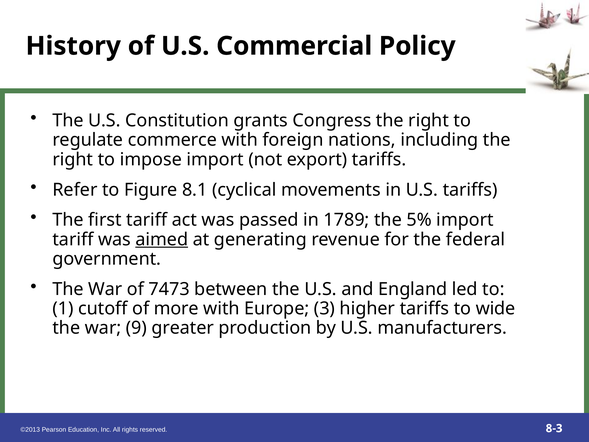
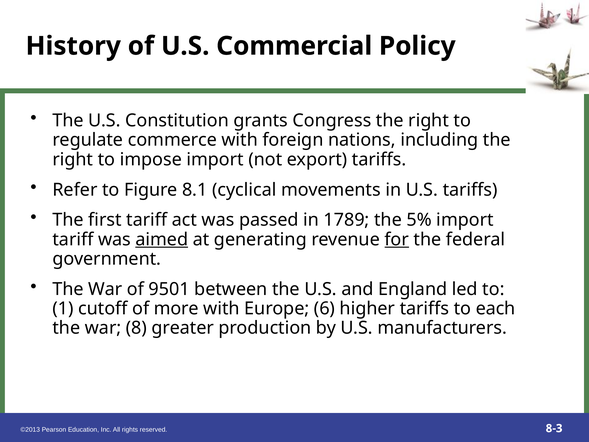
for underline: none -> present (397, 239)
7473: 7473 -> 9501 (169, 289)
3: 3 -> 6 (324, 308)
wide: wide -> each (496, 308)
9: 9 -> 8 (136, 328)
